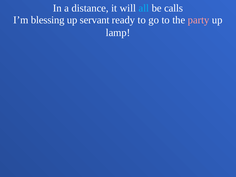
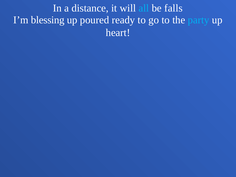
calls: calls -> falls (174, 8)
servant: servant -> poured (95, 20)
party colour: pink -> light blue (199, 20)
lamp: lamp -> heart (118, 33)
